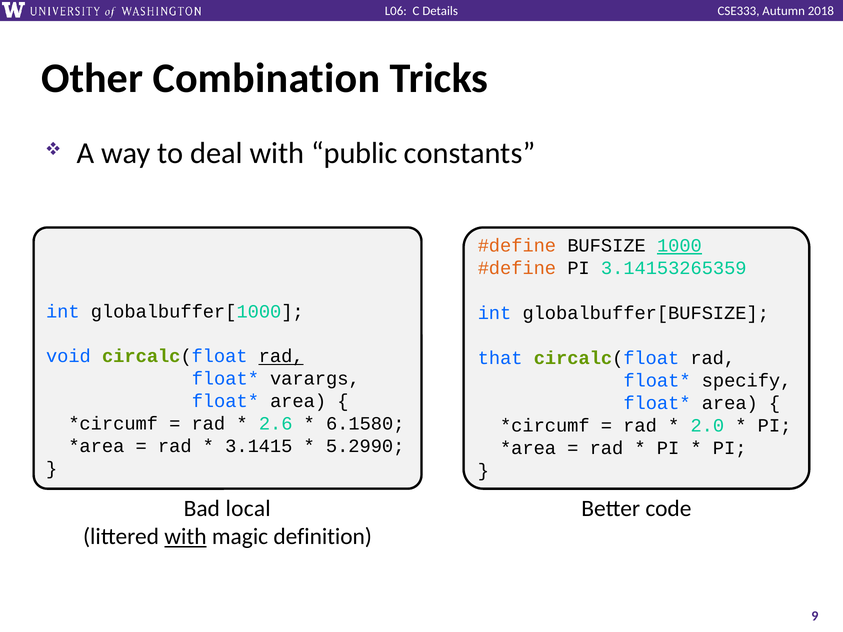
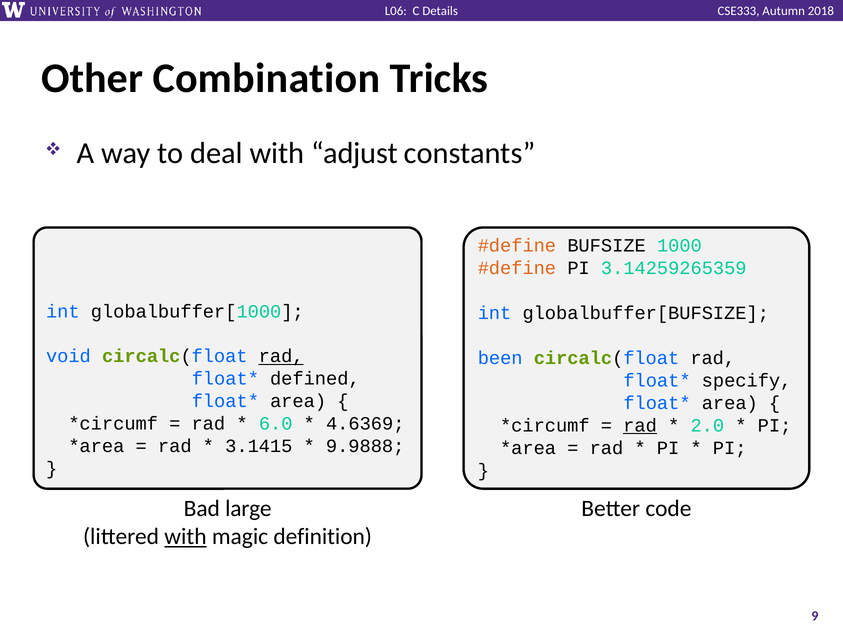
public: public -> adjust (354, 153)
1000 underline: present -> none (679, 246)
3.14153265359: 3.14153265359 -> 3.14259265359 (674, 268)
that: that -> been (500, 358)
varargs: varargs -> defined (315, 379)
2.6: 2.6 -> 6.0 (276, 424)
6.1580: 6.1580 -> 4.6369 (365, 424)
rad underline: none -> present (640, 426)
5.2990: 5.2990 -> 9.9888 (365, 446)
local: local -> large (248, 509)
